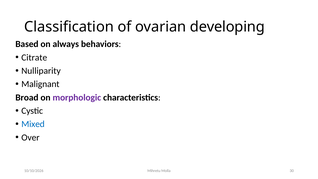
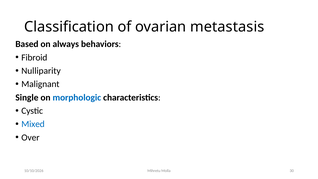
developing: developing -> metastasis (227, 27)
Citrate: Citrate -> Fibroid (34, 57)
Broad: Broad -> Single (27, 97)
morphologic colour: purple -> blue (77, 97)
